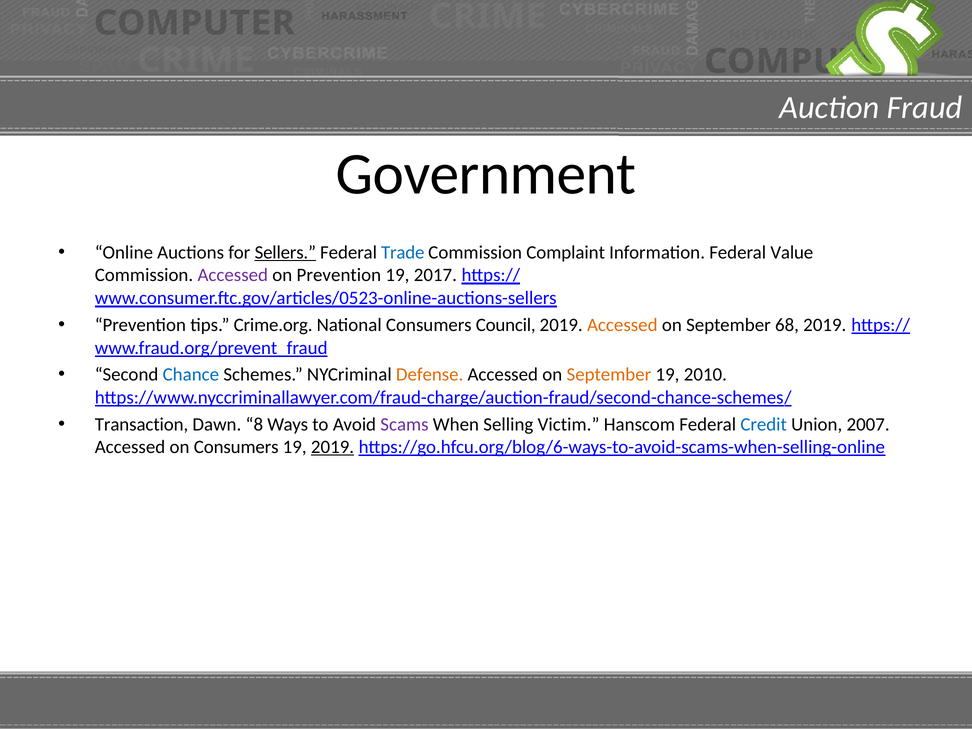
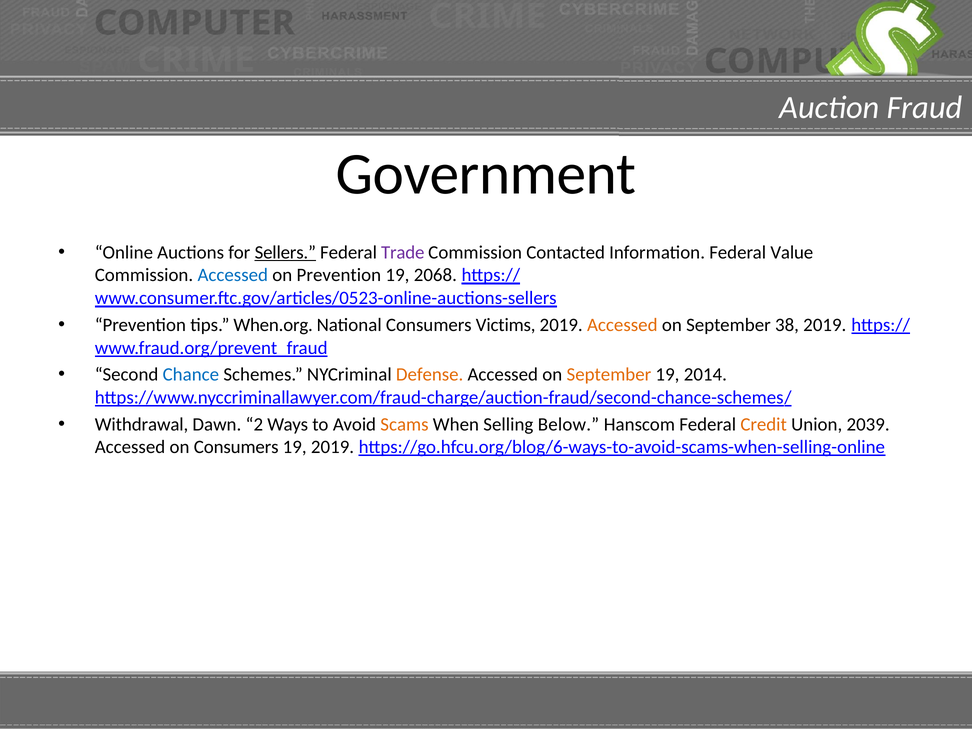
Trade colour: blue -> purple (403, 252)
Complaint: Complaint -> Contacted (566, 252)
Accessed colour: purple -> blue (233, 275)
2017: 2017 -> 2068 (435, 275)
Crime.org: Crime.org -> When.org (273, 325)
Council: Council -> Victims (506, 325)
68: 68 -> 38 (787, 325)
2010: 2010 -> 2014 (705, 375)
Transaction: Transaction -> Withdrawal (142, 424)
8: 8 -> 2 (254, 424)
Scams colour: purple -> orange (404, 424)
Victim: Victim -> Below (568, 424)
Credit colour: blue -> orange (764, 424)
2007: 2007 -> 2039 (868, 424)
2019 underline: present -> none (333, 447)
